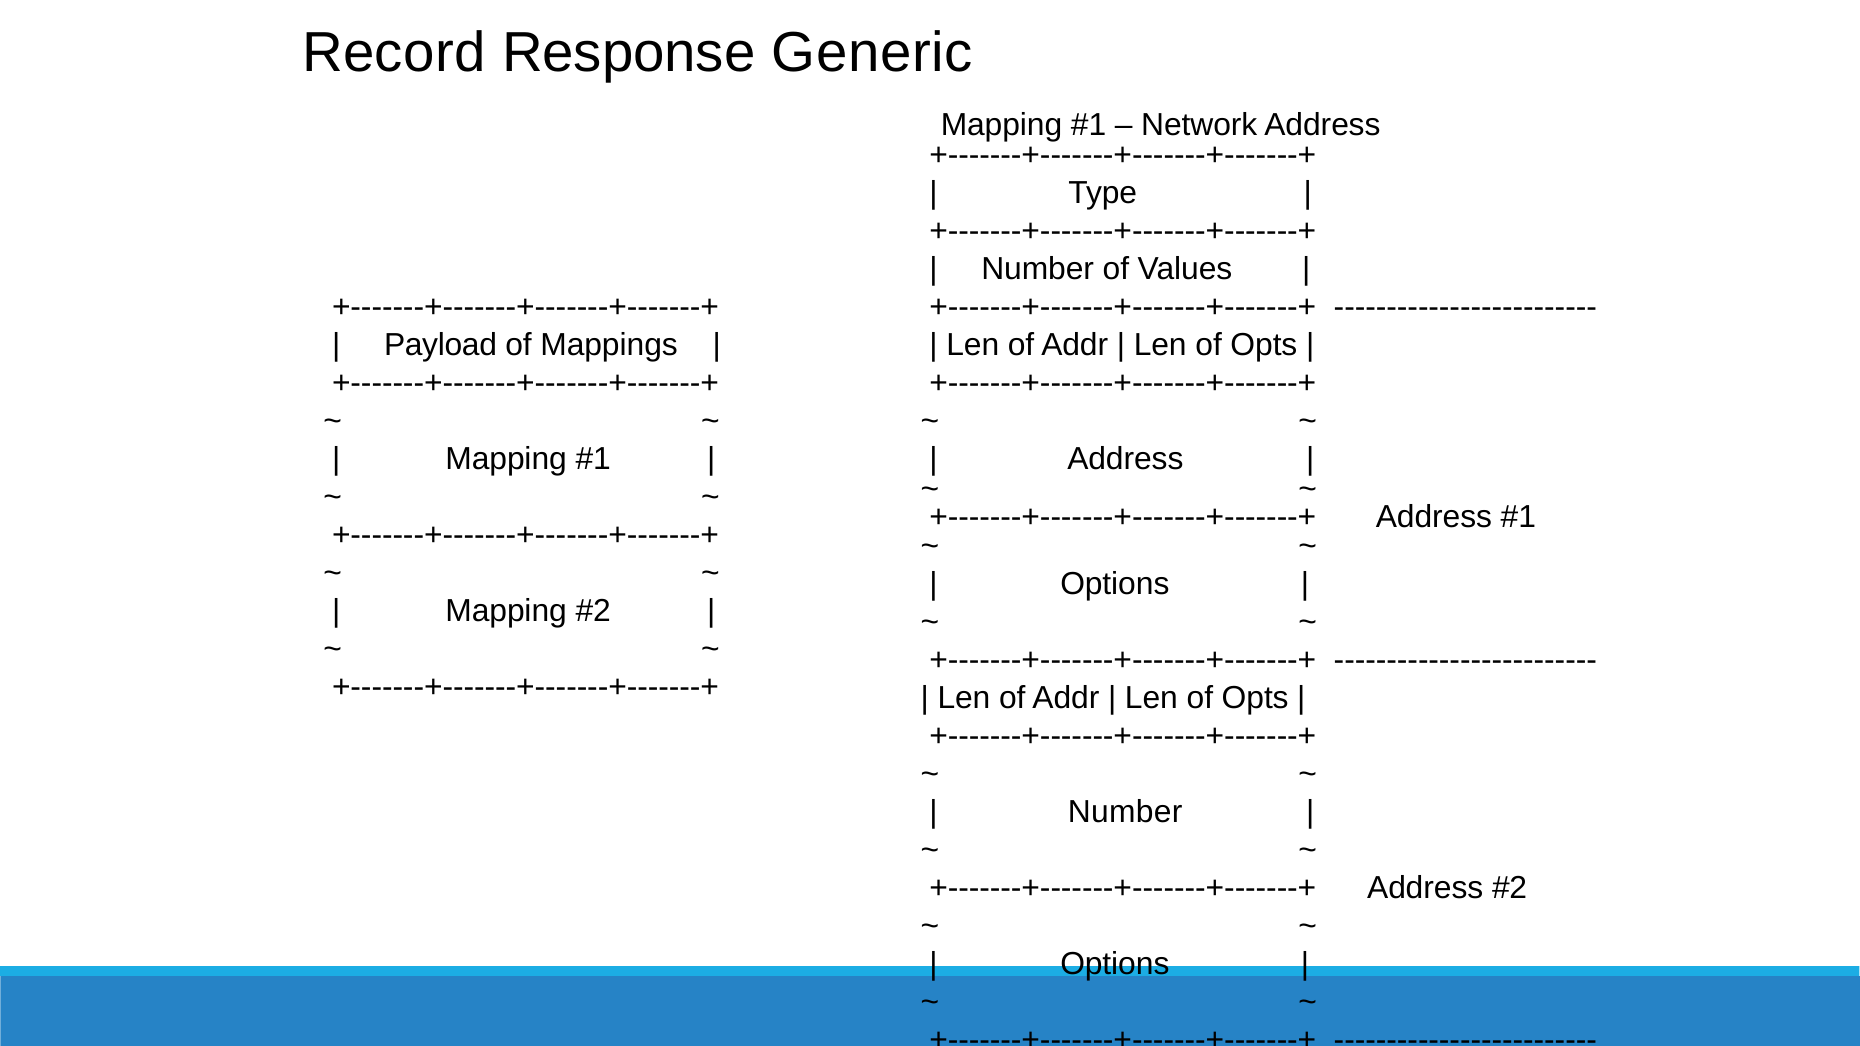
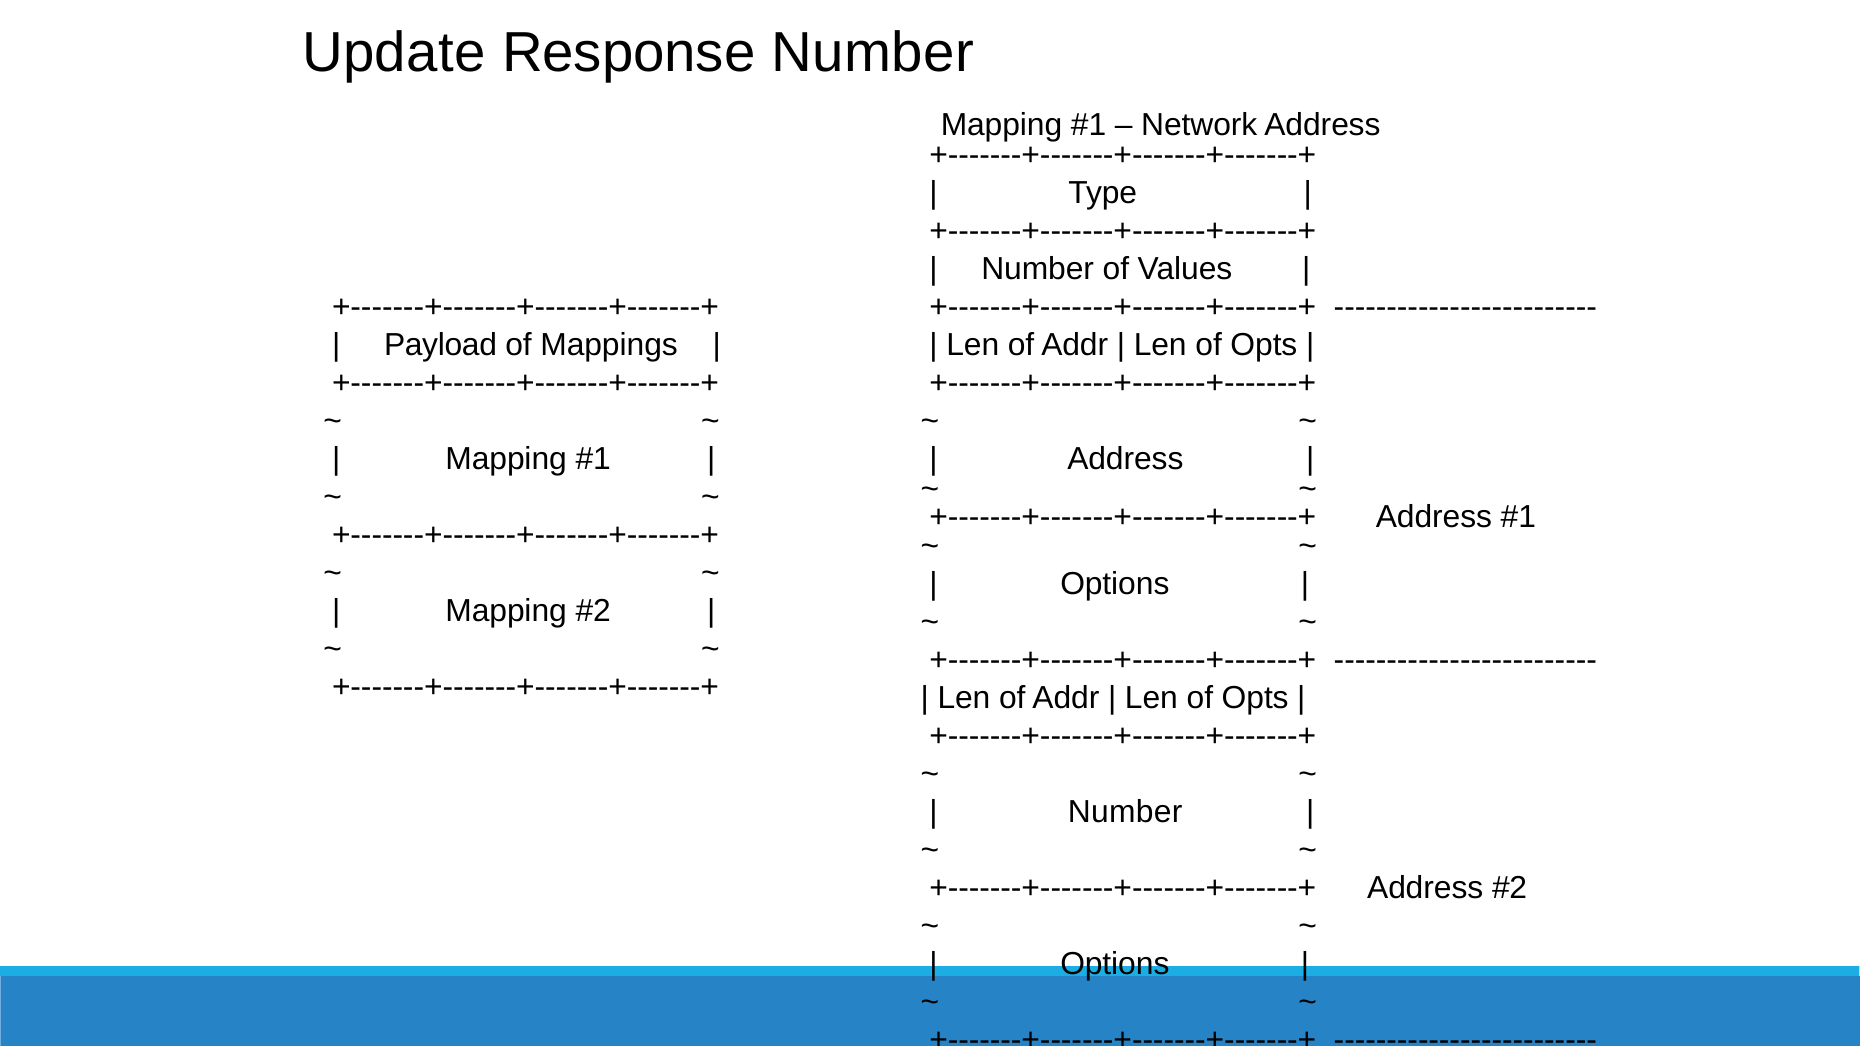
Record: Record -> Update (394, 53)
Response Generic: Generic -> Number (872, 53)
